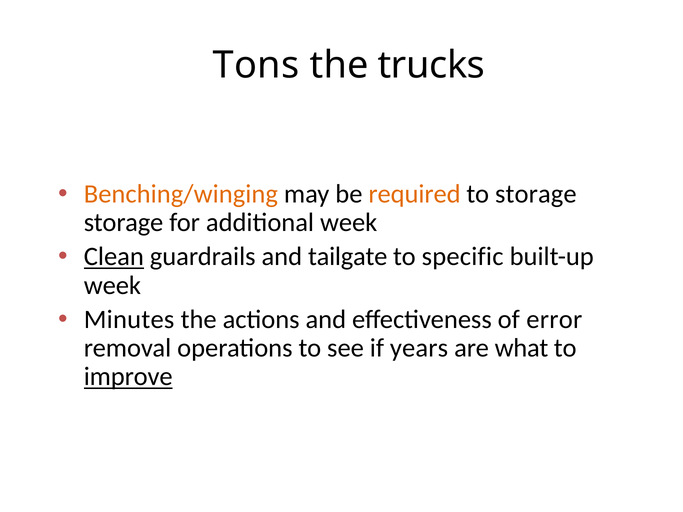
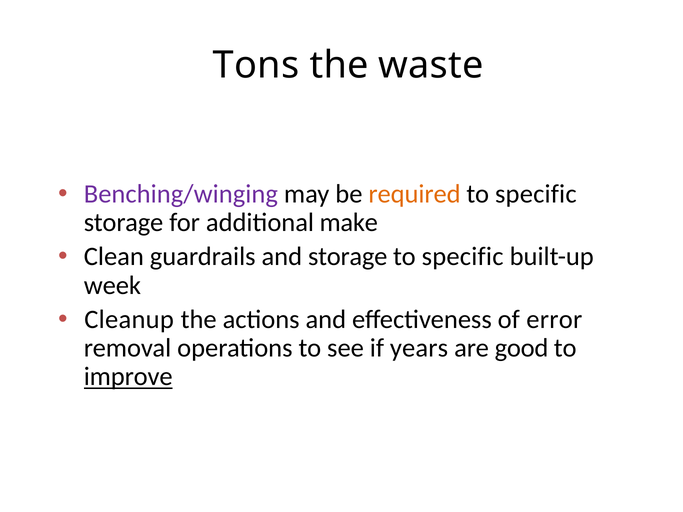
trucks: trucks -> waste (431, 65)
Benching/winging colour: orange -> purple (181, 194)
storage: storage -> specific (536, 194)
additional week: week -> make (349, 223)
Clean underline: present -> none (114, 257)
and tailgate: tailgate -> storage (348, 257)
Minutes: Minutes -> Cleanup (129, 319)
what: what -> good (522, 348)
